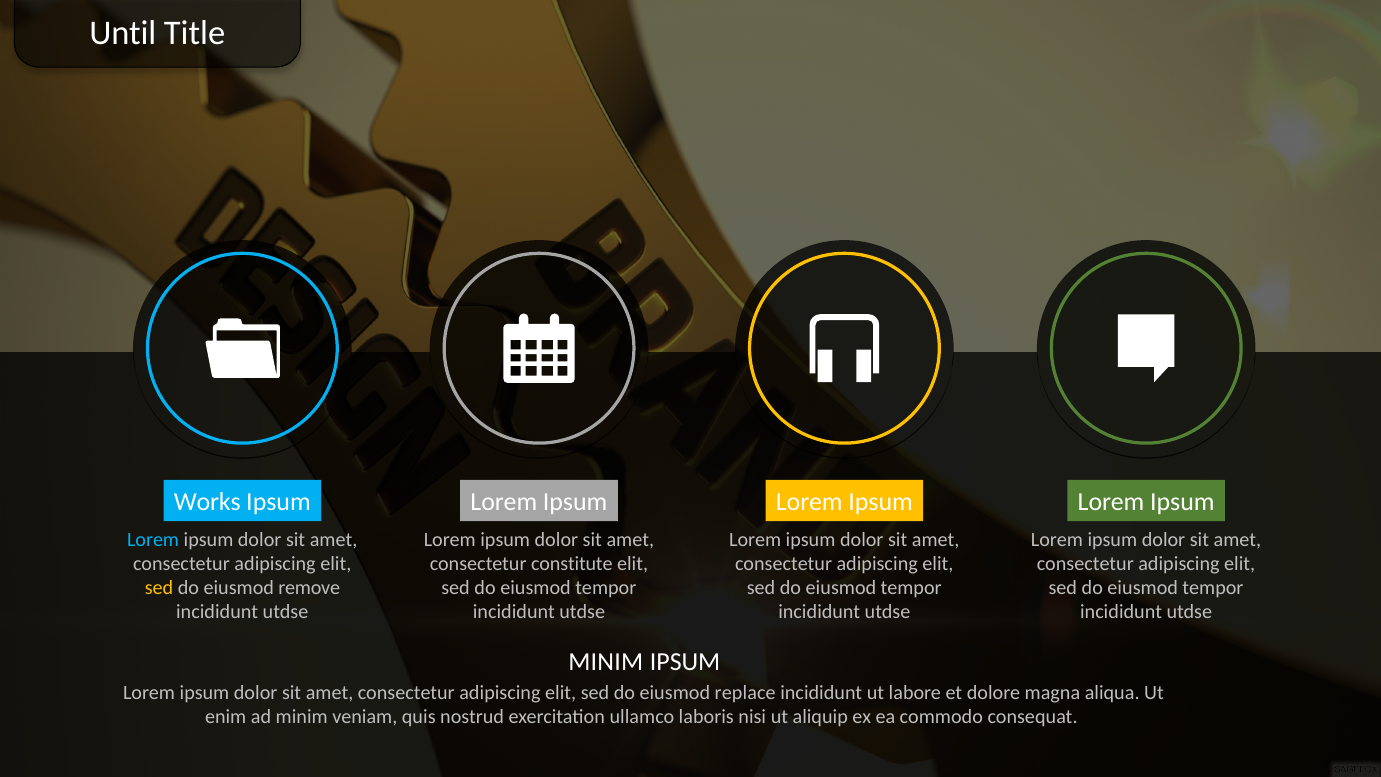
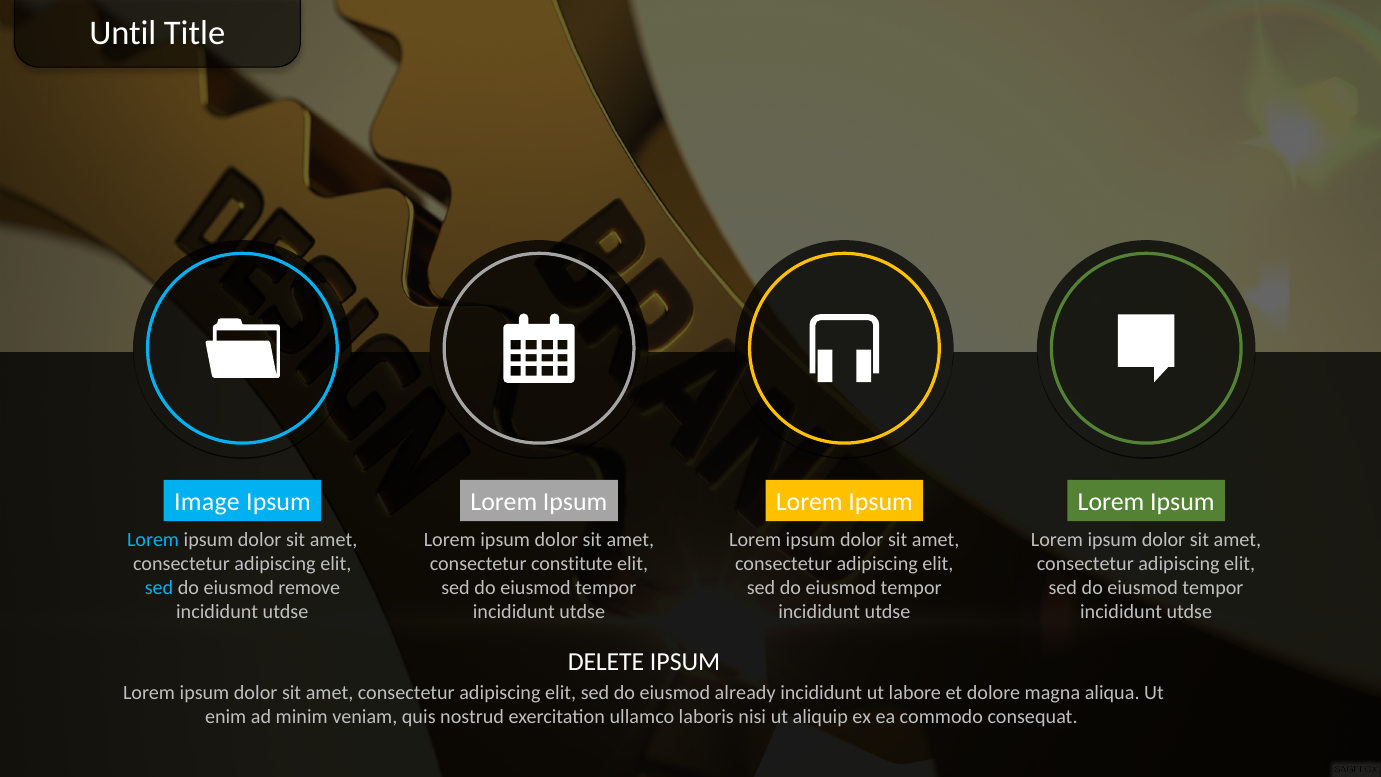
Works: Works -> Image (207, 502)
sed colour: yellow -> light blue (159, 588)
MINIM: MINIM -> DELETE (606, 661)
replace: replace -> already (745, 693)
